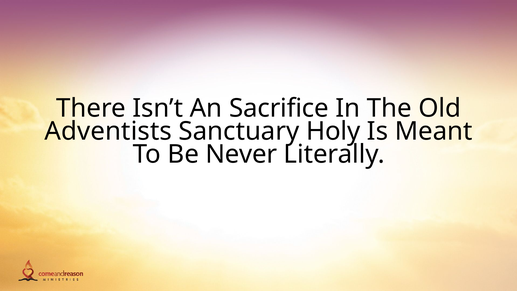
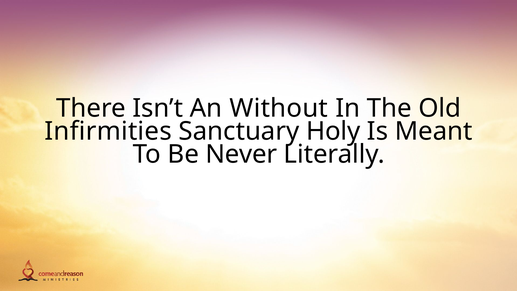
Sacrifice: Sacrifice -> Without (279, 108)
Adventists: Adventists -> Infirmities (108, 131)
